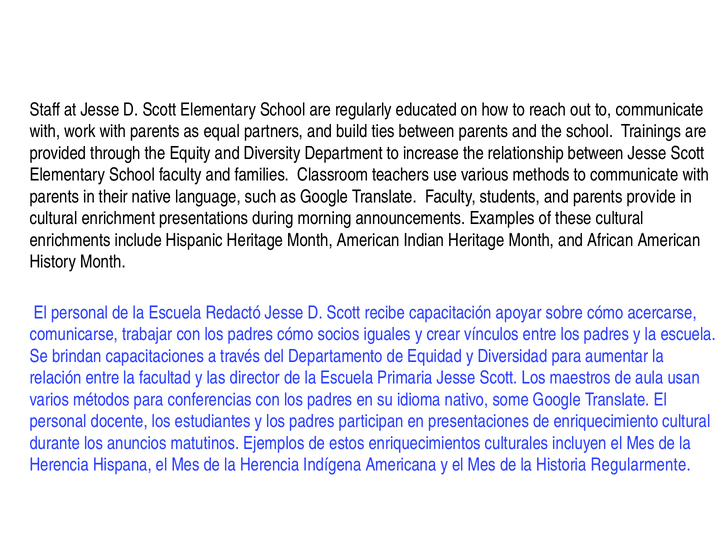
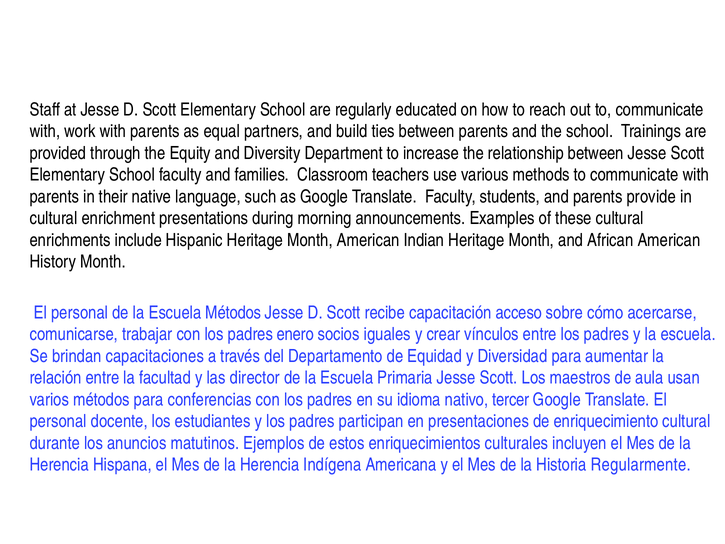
Escuela Redactó: Redactó -> Métodos (233, 312)
apoyar: apoyar -> acceso (519, 312)
padres cómo: cómo -> enero (295, 334)
some: some -> tercer (511, 399)
